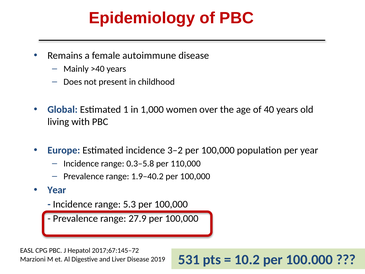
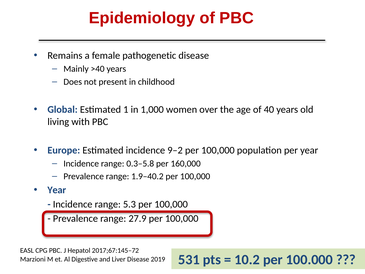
autoimmune: autoimmune -> pathogenetic (149, 56)
3–2: 3–2 -> 9–2 (175, 150)
110,000: 110,000 -> 160,000 (186, 163)
